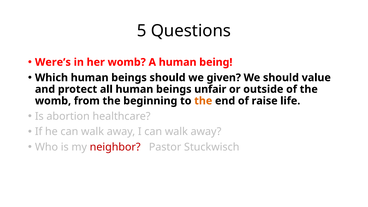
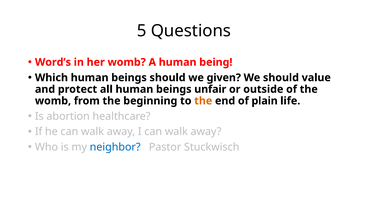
Were’s: Were’s -> Word’s (53, 62)
raise: raise -> plain (265, 101)
neighbor colour: red -> blue (115, 147)
